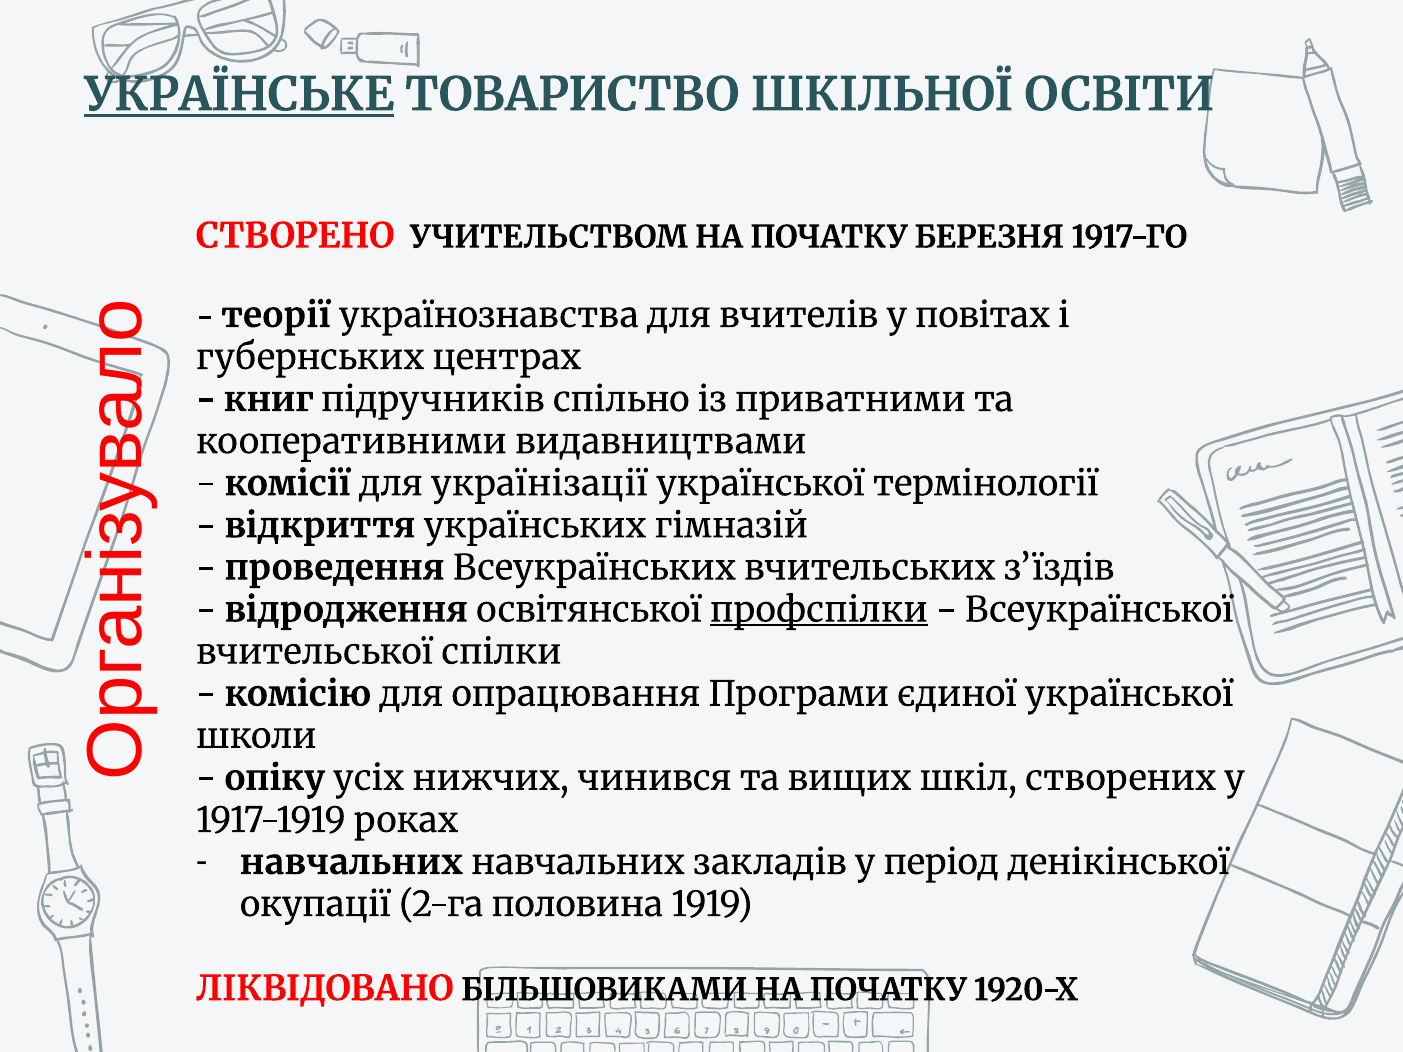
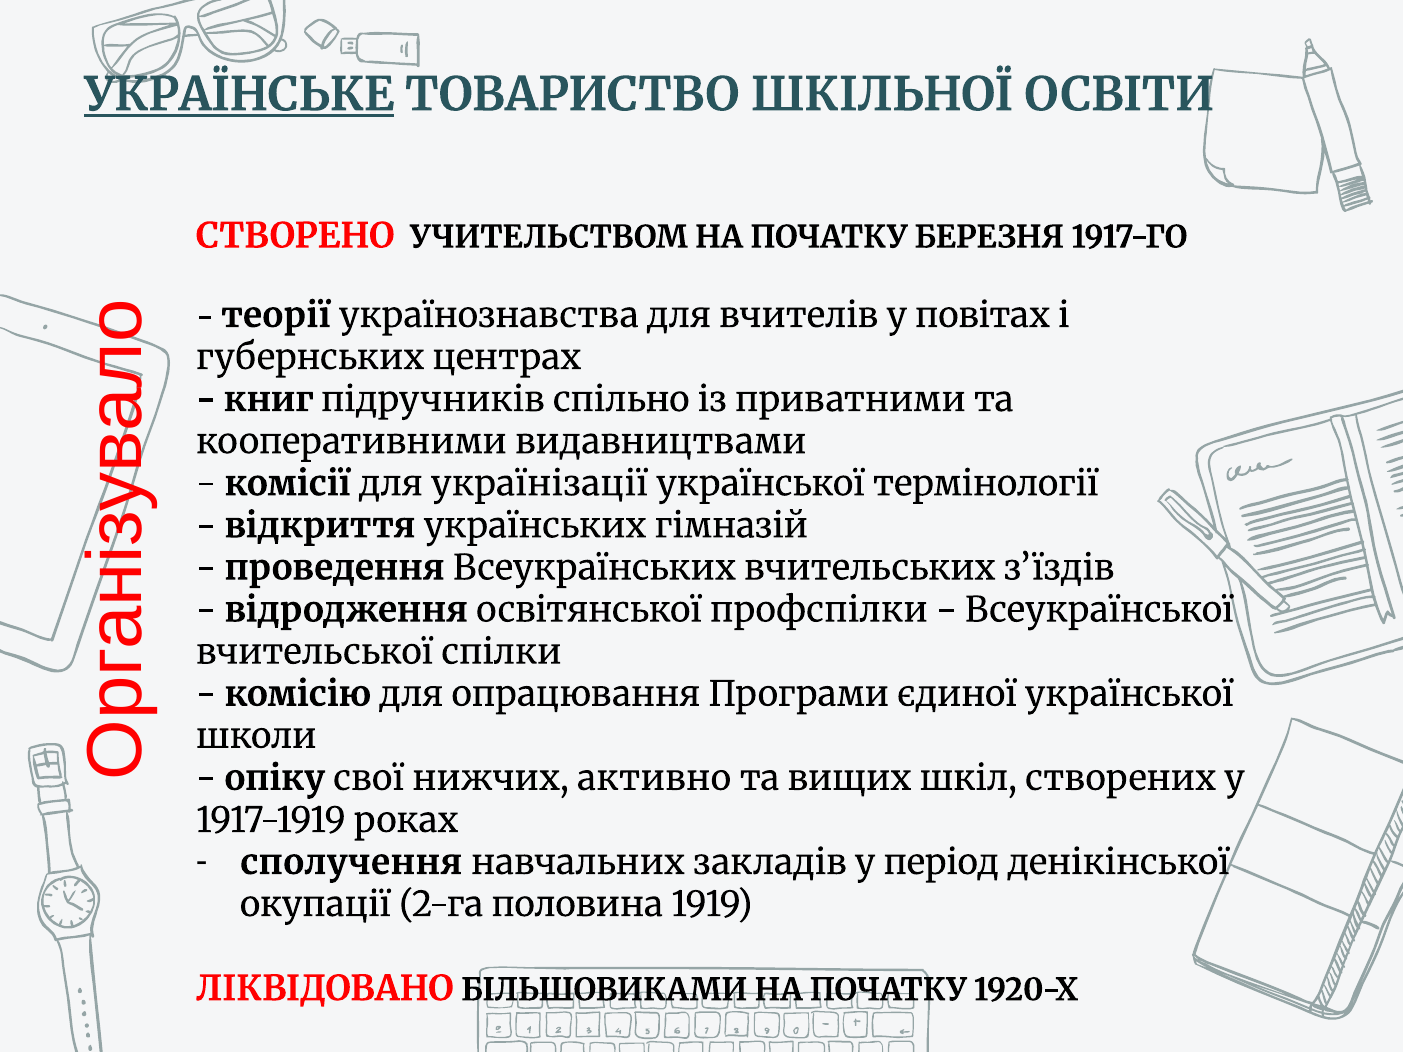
профспілки underline: present -> none (819, 610)
усіх: усіх -> свої (369, 779)
чинився: чинився -> активно (654, 779)
навчальних: навчальних -> сполучення (351, 863)
